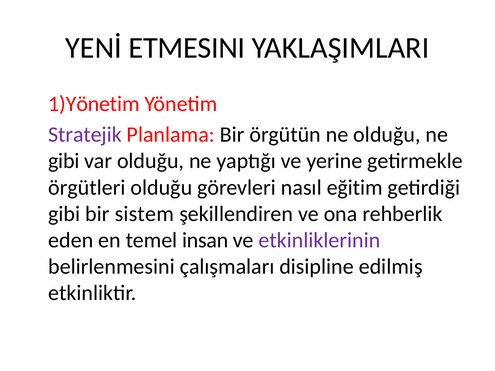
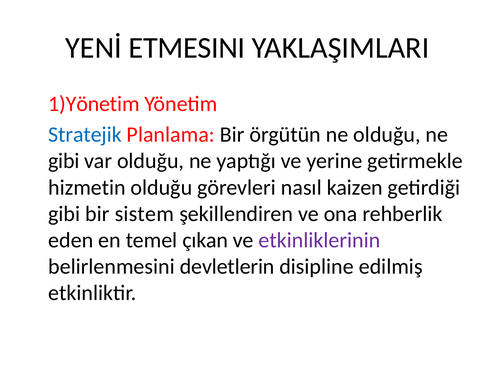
Stratejik colour: purple -> blue (85, 135)
örgütleri: örgütleri -> hizmetin (87, 188)
eğitim: eğitim -> kaizen (355, 188)
insan: insan -> çıkan (205, 240)
çalışmaları: çalışmaları -> devletlerin (227, 267)
